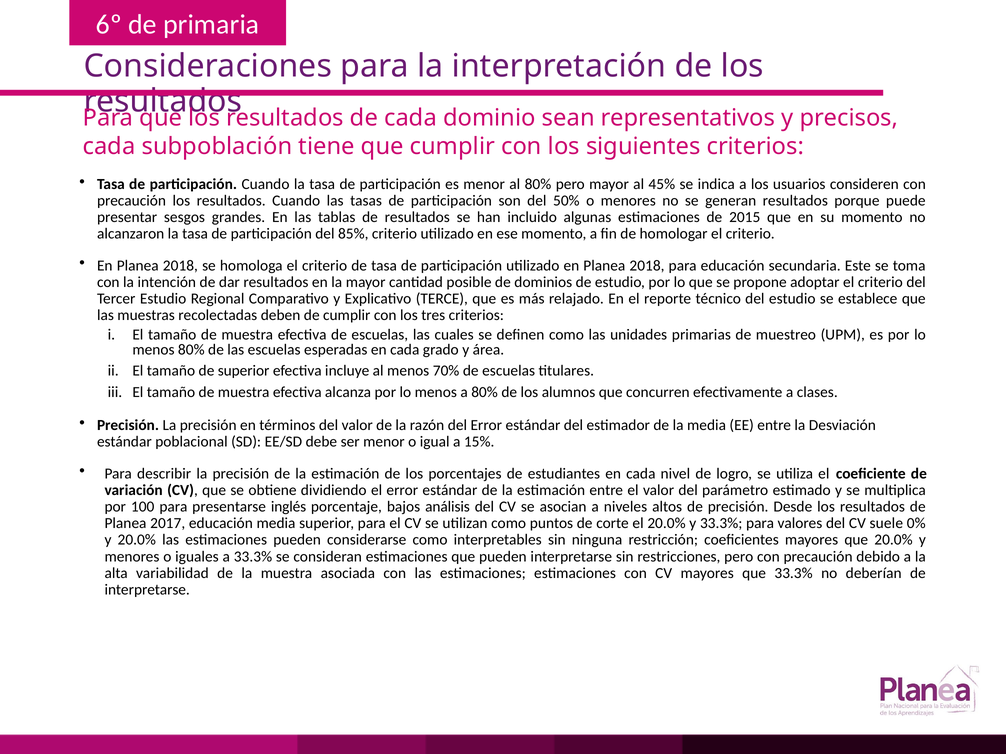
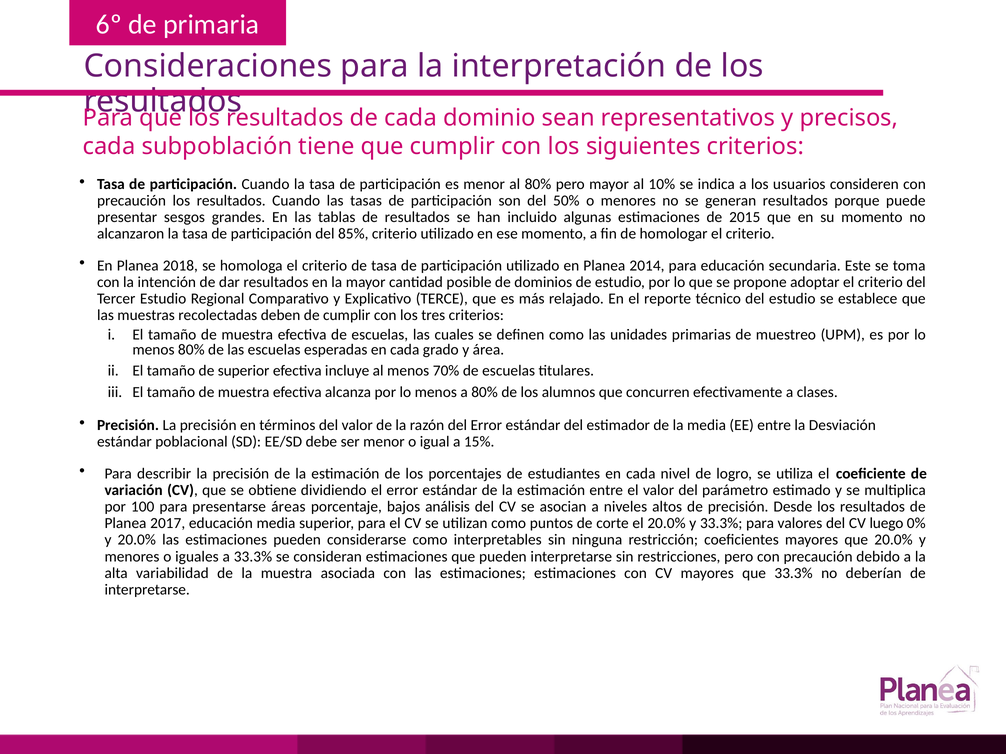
45%: 45% -> 10% (662, 184)
utilizado en Planea 2018: 2018 -> 2014 (647, 266)
inglés: inglés -> áreas (288, 507)
suele: suele -> luego (886, 524)
